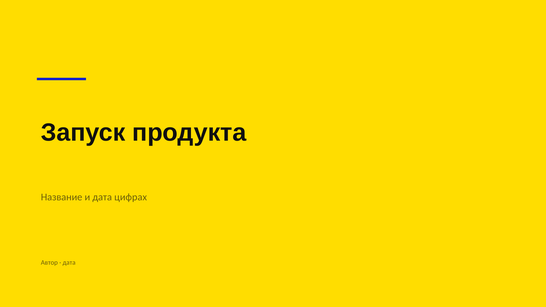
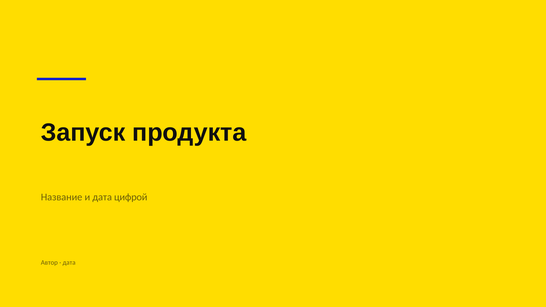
цифрах: цифрах -> цифрой (131, 197)
